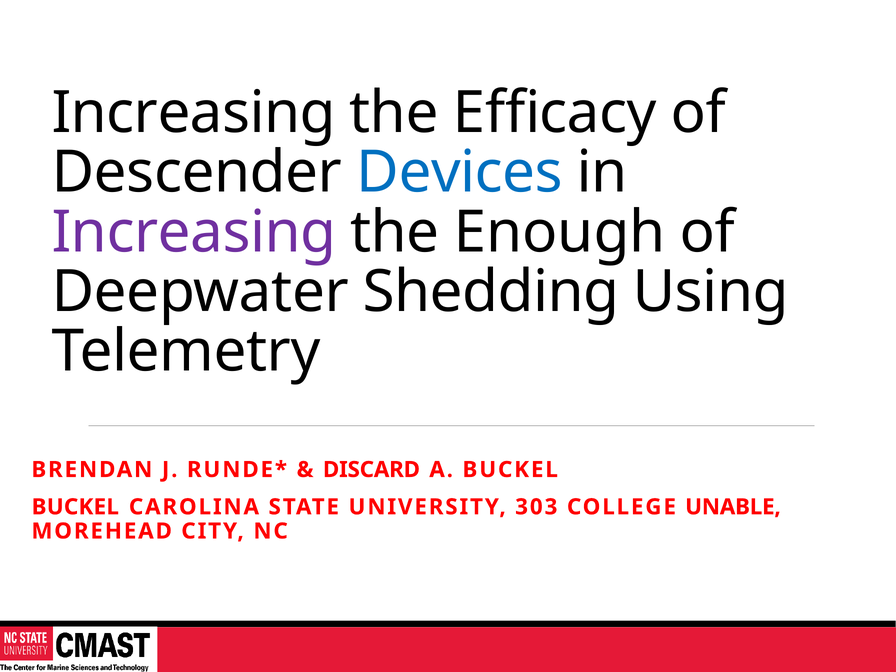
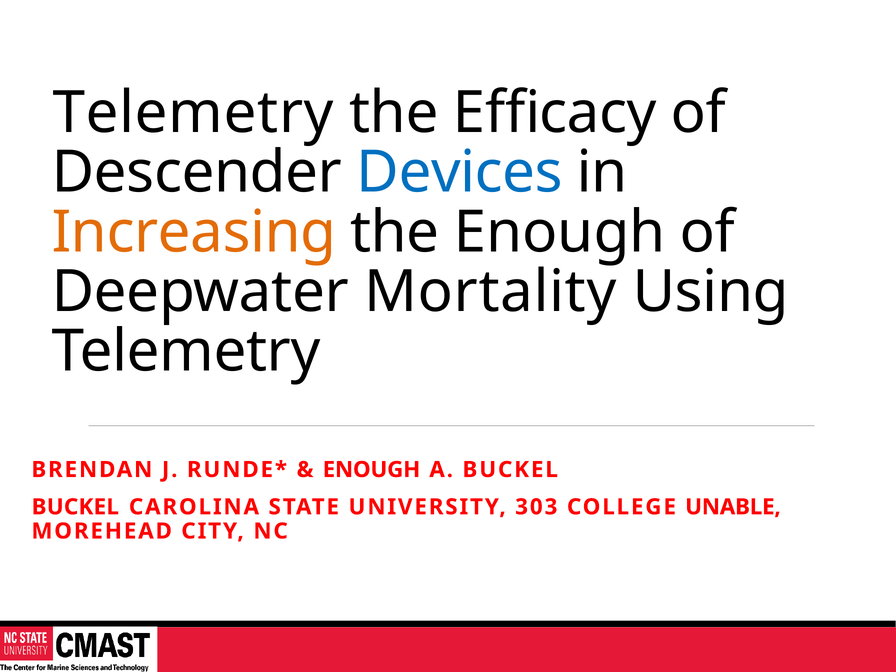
Increasing: Increasing -> Telemetry (193, 113)
Increasing colour: purple -> orange (194, 232)
Shedding: Shedding -> Mortality (490, 292)
DISCARD: DISCARD -> ENOUGH (371, 470)
